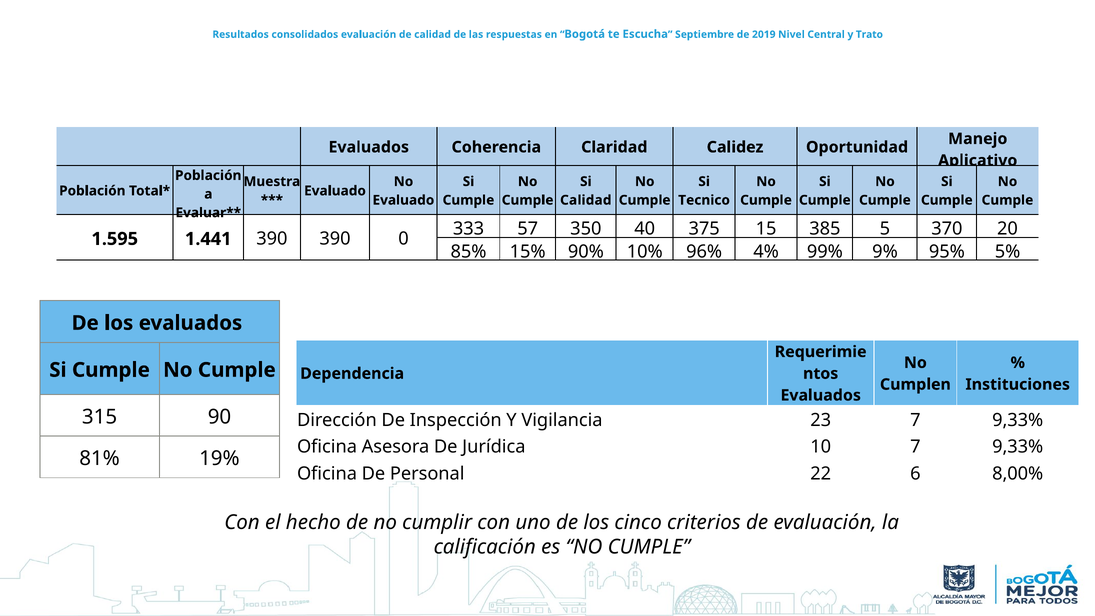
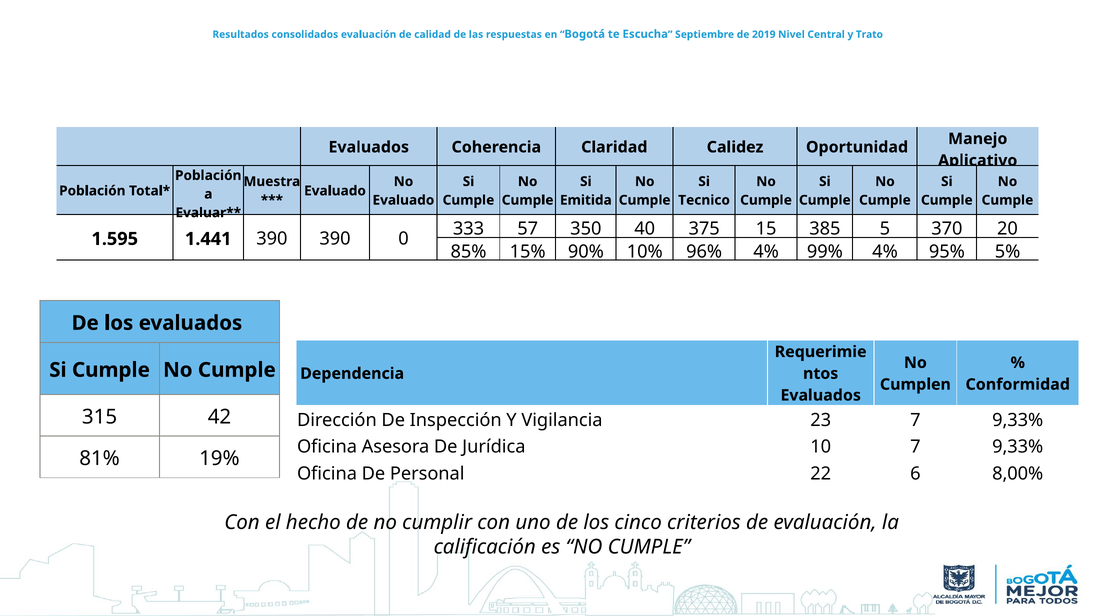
Calidad: Calidad -> Emitida (586, 200)
99% 9%: 9% -> 4% (885, 252)
Instituciones: Instituciones -> Conformidad (1018, 384)
90: 90 -> 42 (219, 417)
